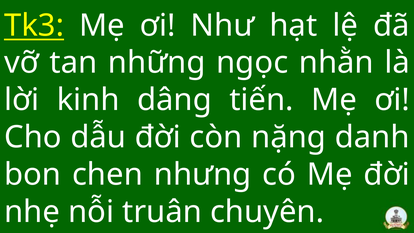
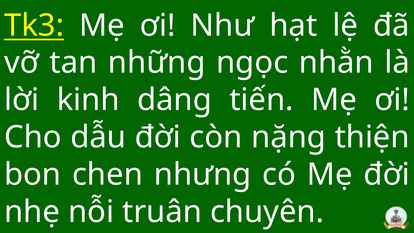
danh: danh -> thiện (372, 137)
